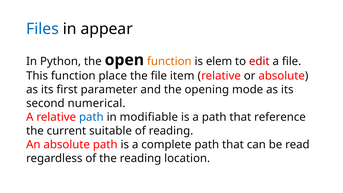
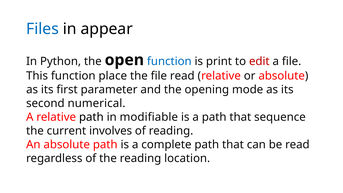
function colour: orange -> blue (169, 61)
elem: elem -> print (219, 61)
file item: item -> read (182, 76)
path colour: blue -> black (91, 117)
reference: reference -> sequence (280, 117)
suitable: suitable -> involves (111, 131)
